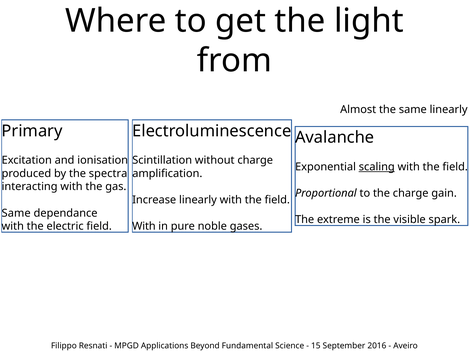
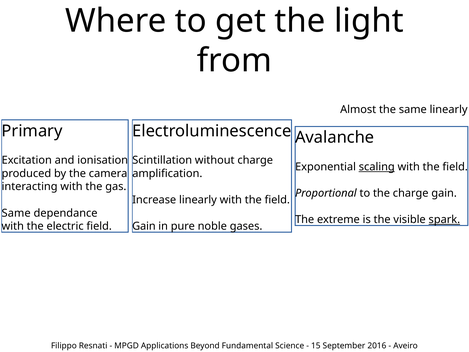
spectra: spectra -> camera (108, 173)
spark underline: none -> present (444, 220)
With: With -> Gain (144, 226)
